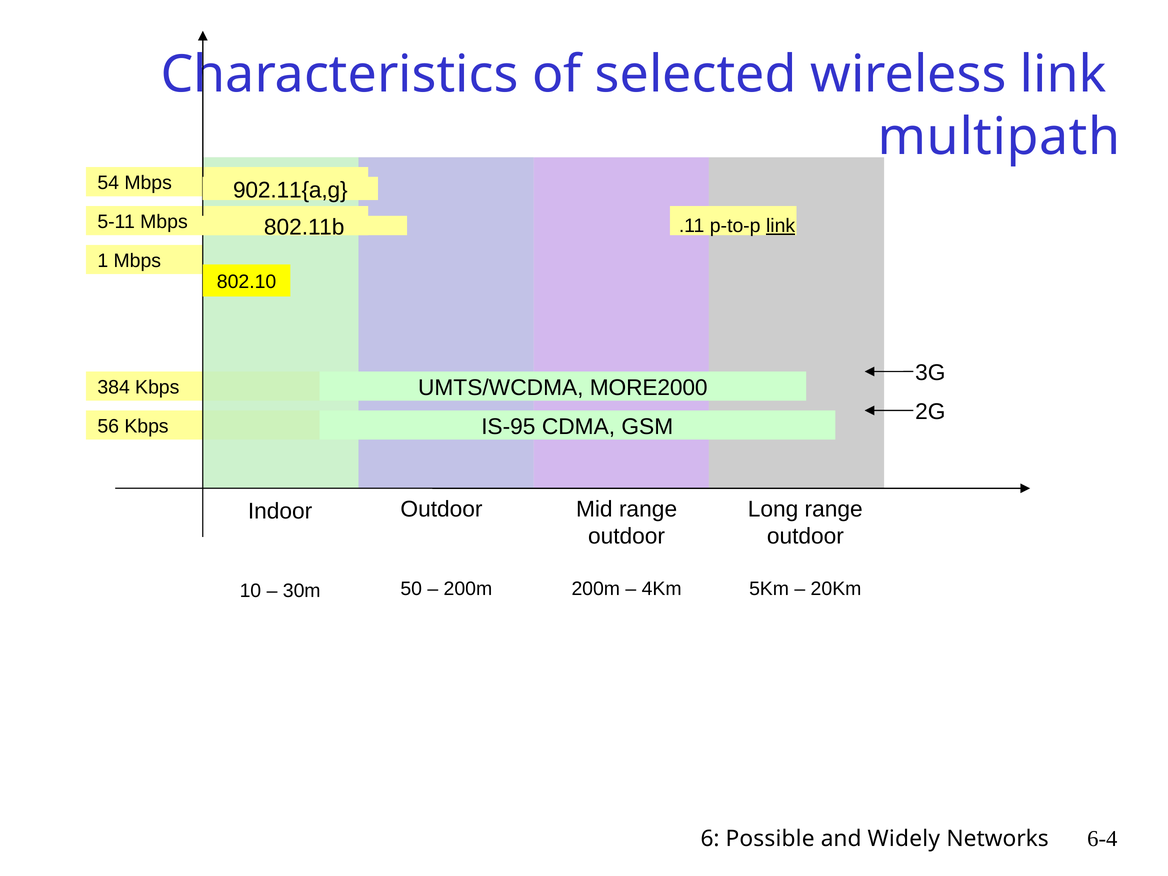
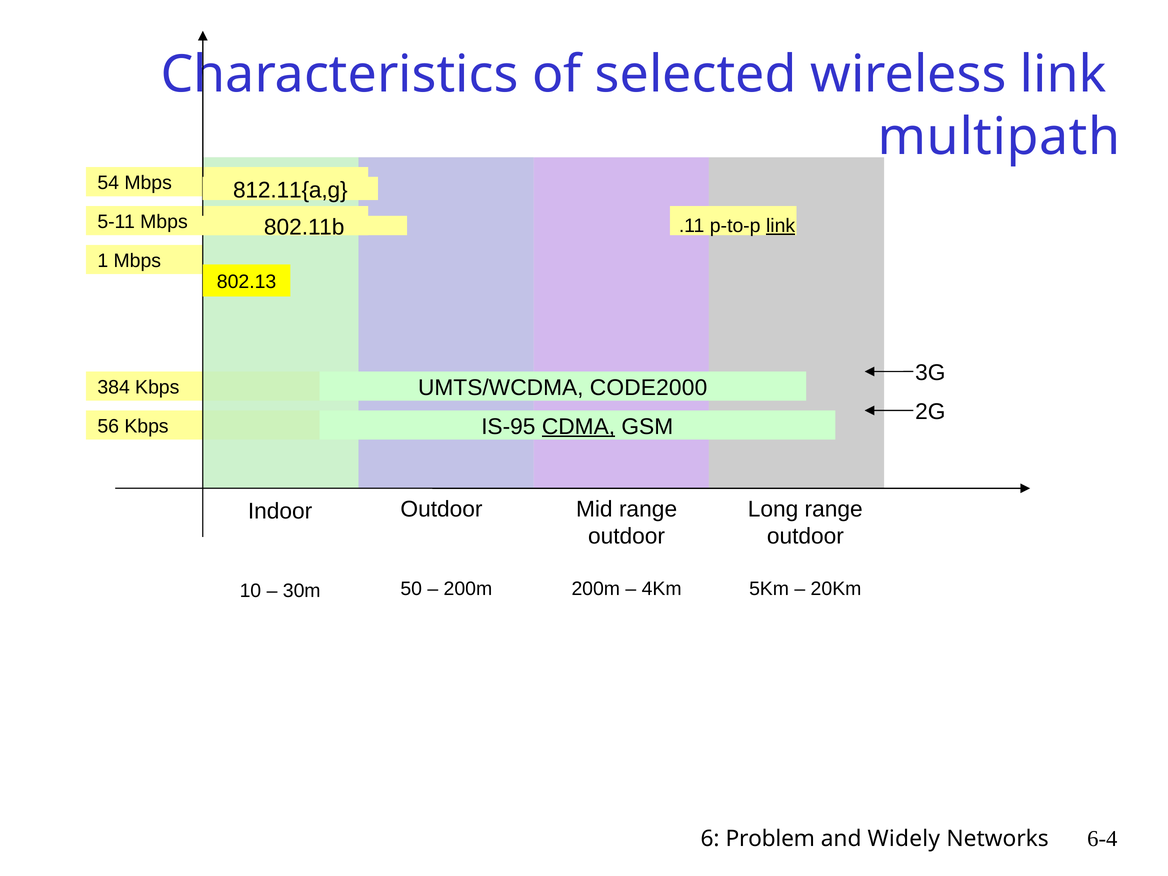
902.11{a,g: 902.11{a,g -> 812.11{a,g (290, 190)
802.10: 802.10 -> 802.13 (247, 282)
MORE2000: MORE2000 -> CODE2000 (649, 388)
CDMA underline: none -> present (579, 427)
Possible: Possible -> Problem (770, 839)
